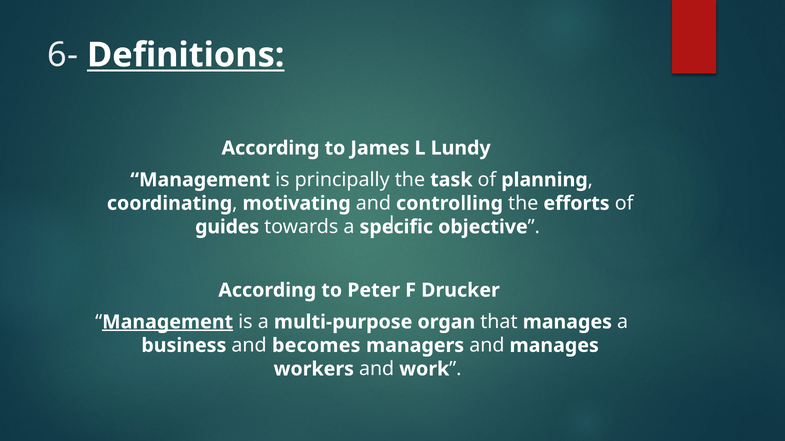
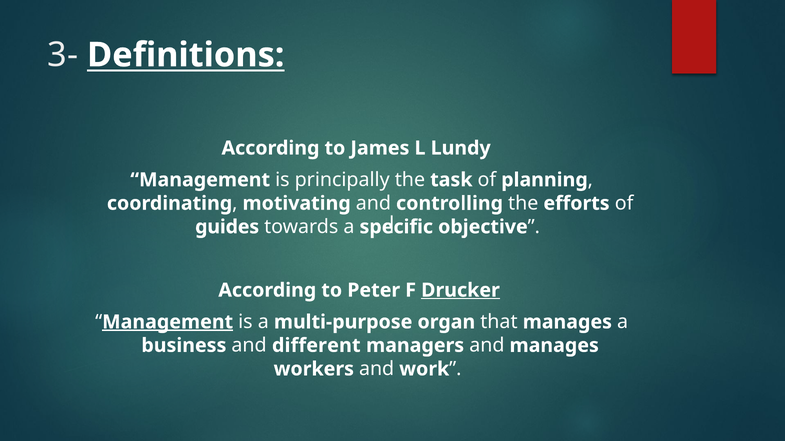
6-: 6- -> 3- (63, 55)
Drucker underline: none -> present (460, 291)
becomes: becomes -> different (316, 346)
